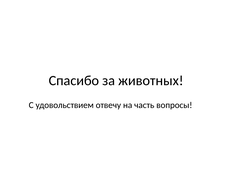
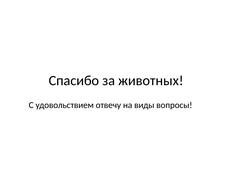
часть: часть -> виды (144, 105)
